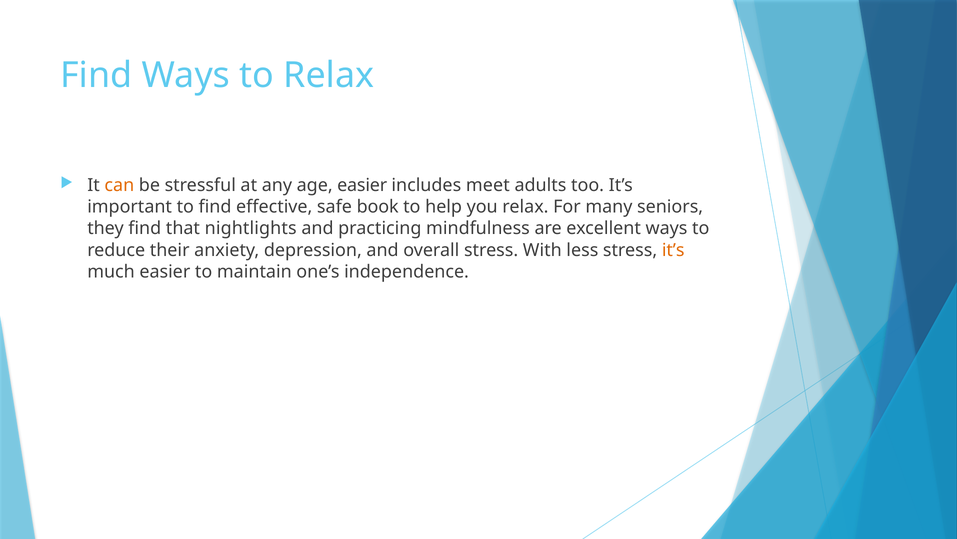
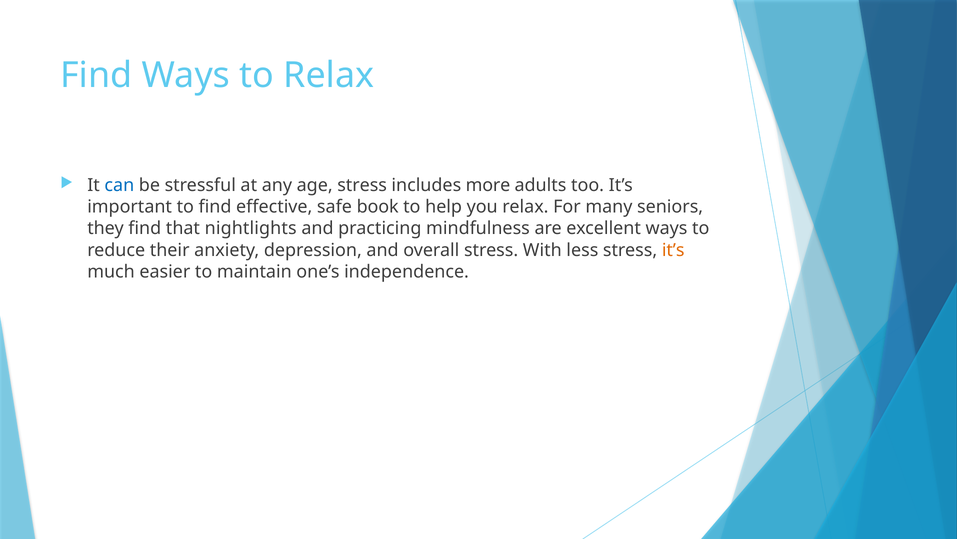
can colour: orange -> blue (119, 185)
age easier: easier -> stress (362, 185)
meet: meet -> more (488, 185)
